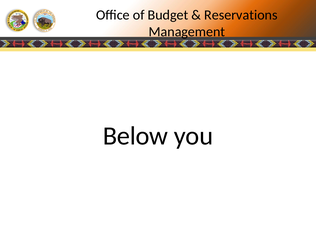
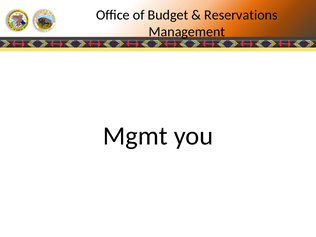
Below: Below -> Mgmt (135, 136)
